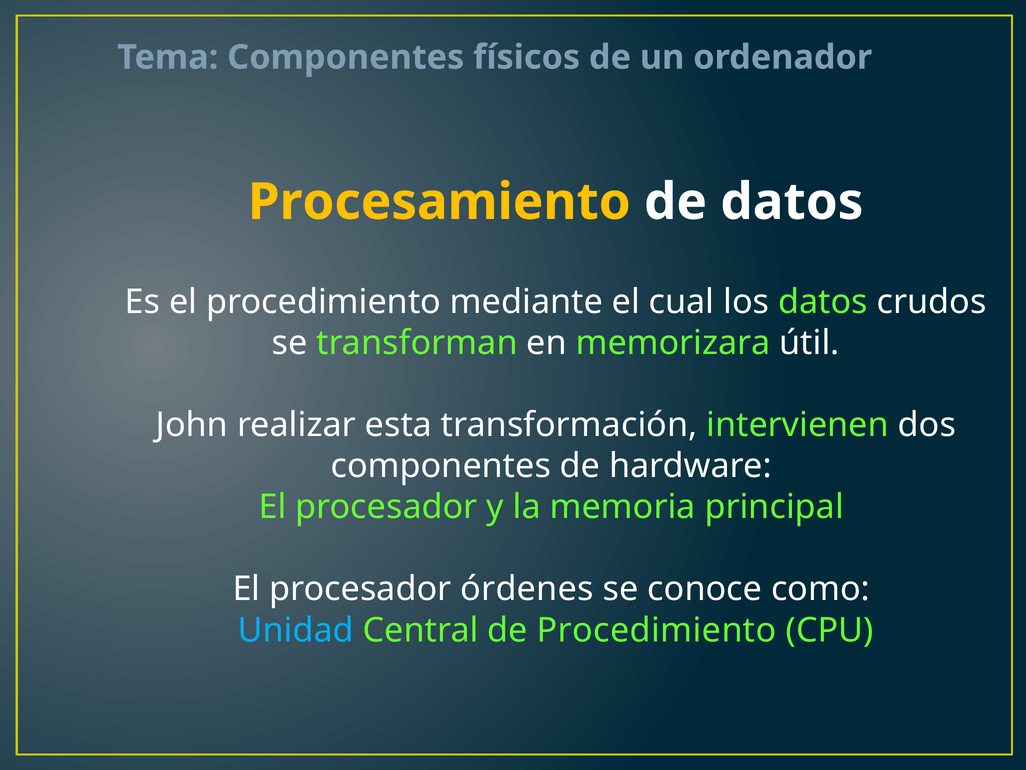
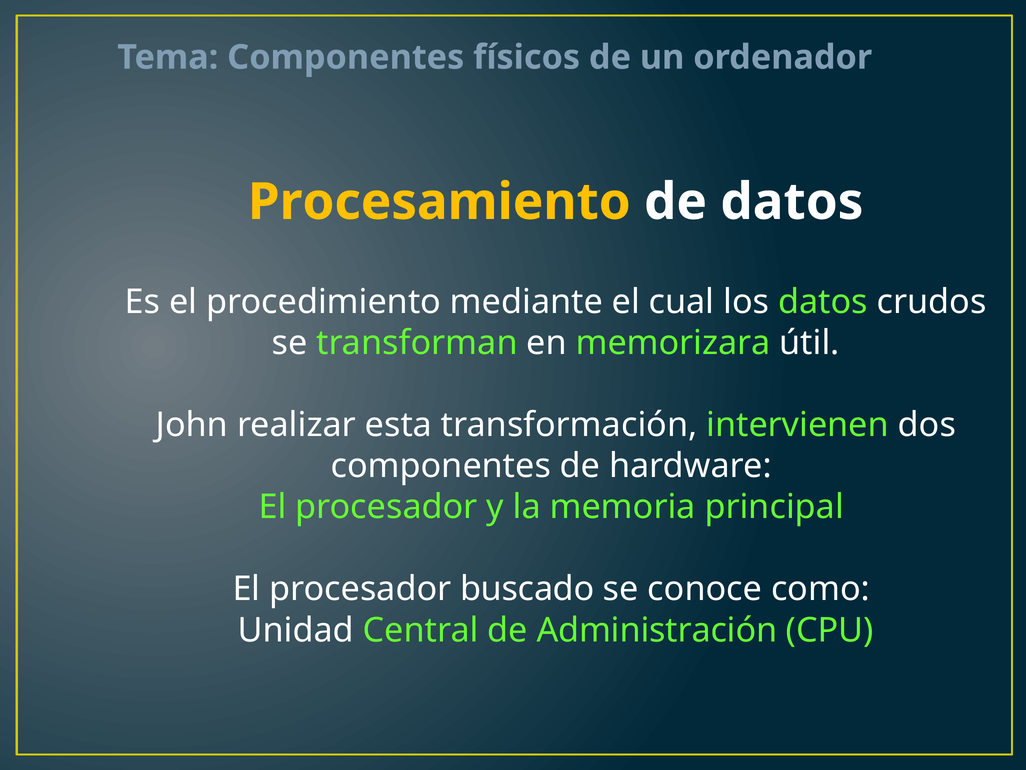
órdenes: órdenes -> buscado (527, 589)
Unidad colour: light blue -> white (296, 630)
de Procedimiento: Procedimiento -> Administración (657, 630)
